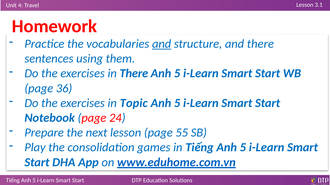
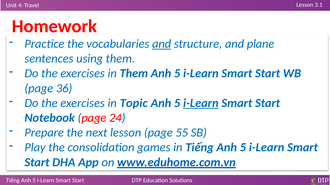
and there: there -> plane (261, 44)
in There: There -> Them (134, 74)
i-Learn underline: none -> present (201, 103)
